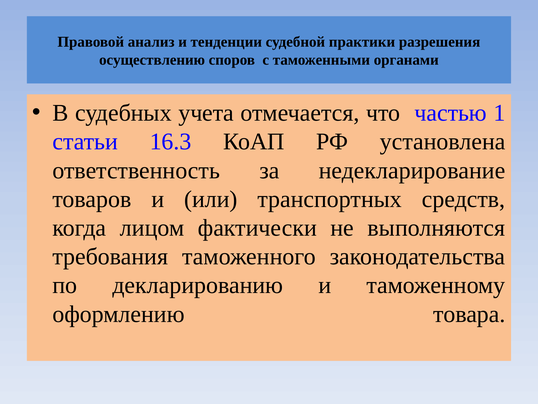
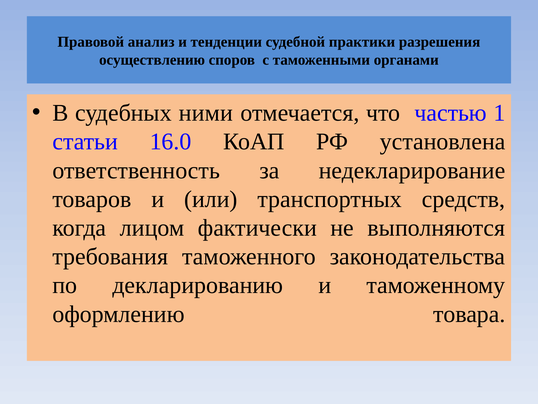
учета: учета -> ними (206, 113)
16.3: 16.3 -> 16.0 (171, 142)
